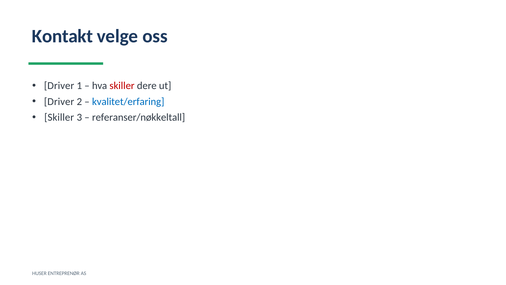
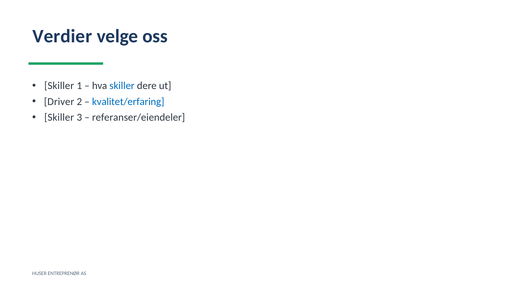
Kontakt: Kontakt -> Verdier (62, 36)
Driver: Driver -> Skiller (59, 86)
skiller colour: red -> blue (122, 86)
referanser/nøkkeltall: referanser/nøkkeltall -> referanser/eiendeler (139, 117)
